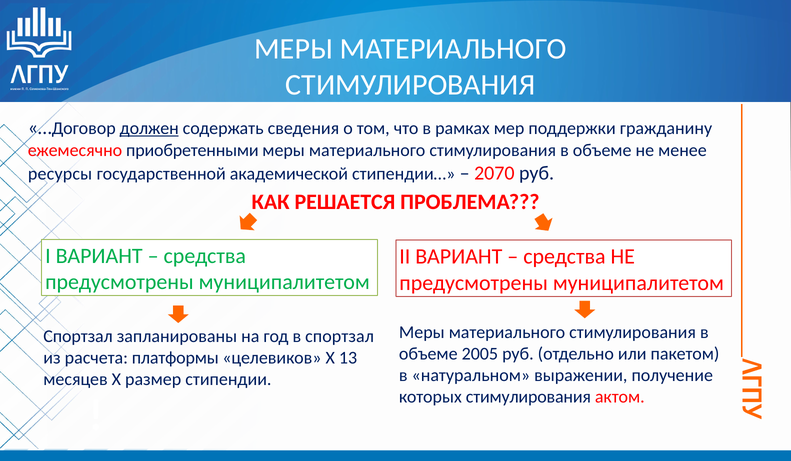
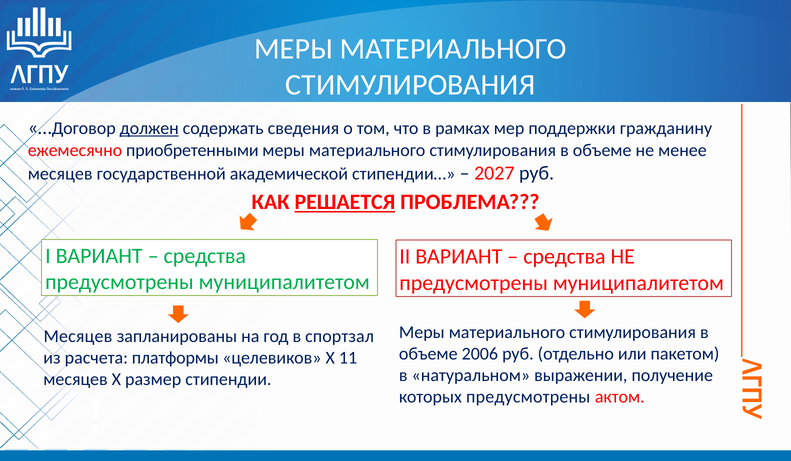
ресурсы: ресурсы -> месяцев (60, 174)
2070: 2070 -> 2027 (494, 173)
РЕШАЕТСЯ underline: none -> present (345, 202)
Спортзал: Спортзал -> Месяцев (78, 336)
2005: 2005 -> 2006 (480, 354)
13: 13 -> 11 (348, 358)
которых стимулирования: стимулирования -> предусмотрены (528, 397)
